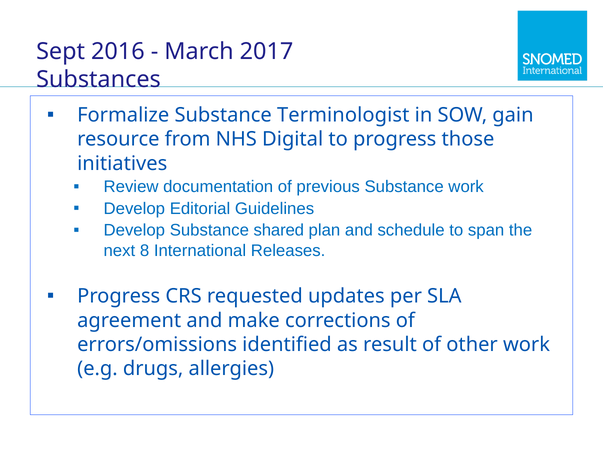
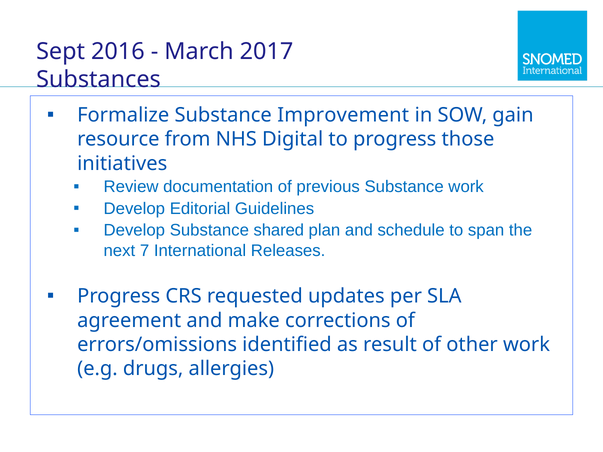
Terminologist: Terminologist -> Improvement (343, 115)
8: 8 -> 7 (145, 251)
